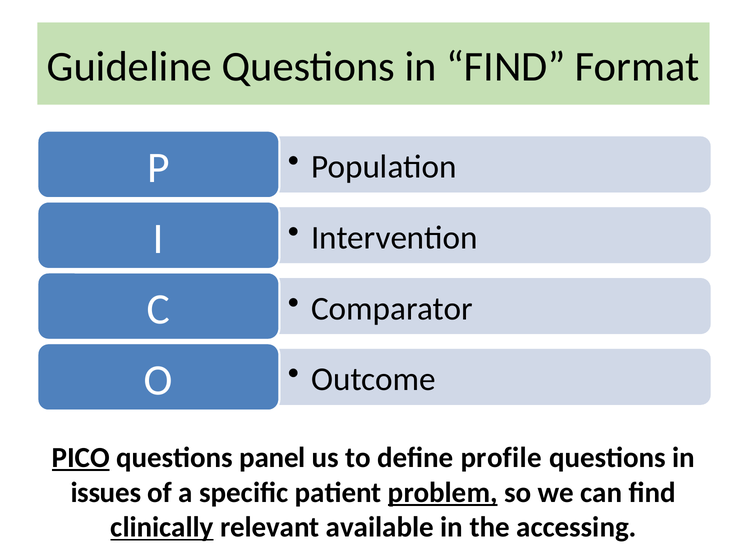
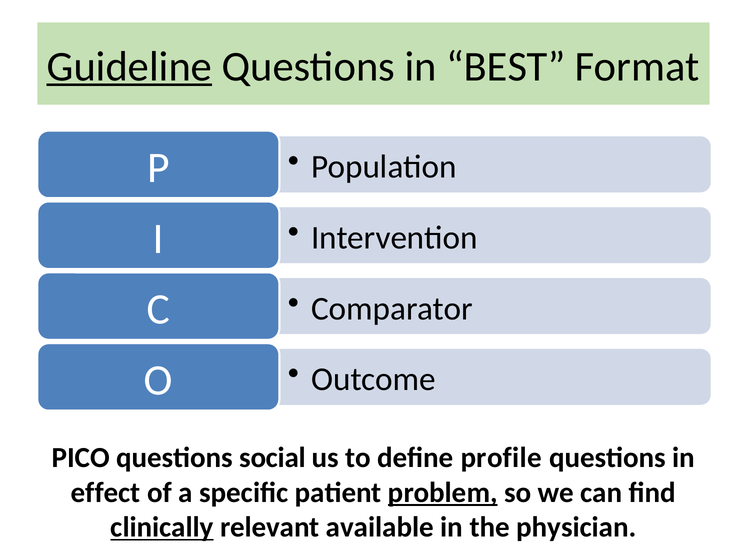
Guideline underline: none -> present (129, 67)
in FIND: FIND -> BEST (506, 67)
PICO underline: present -> none (81, 458)
panel: panel -> social (273, 458)
issues: issues -> effect (106, 493)
accessing: accessing -> physician (576, 528)
